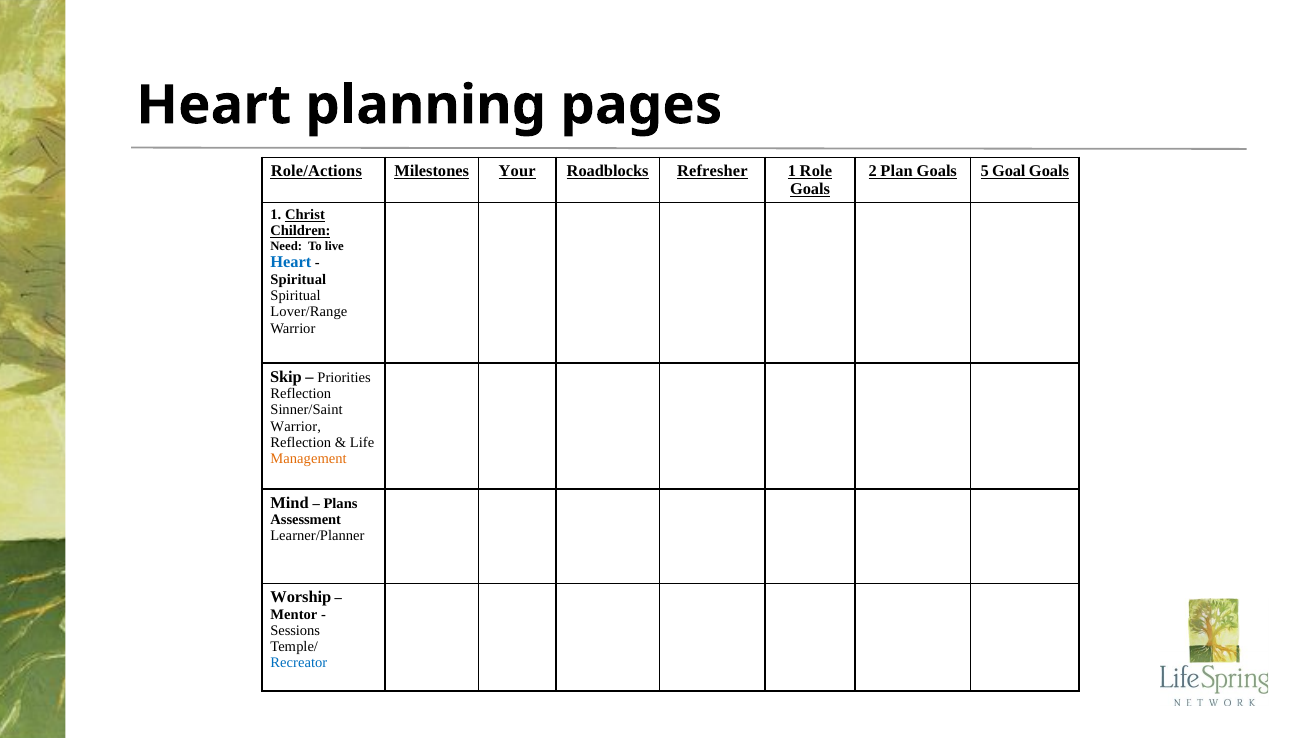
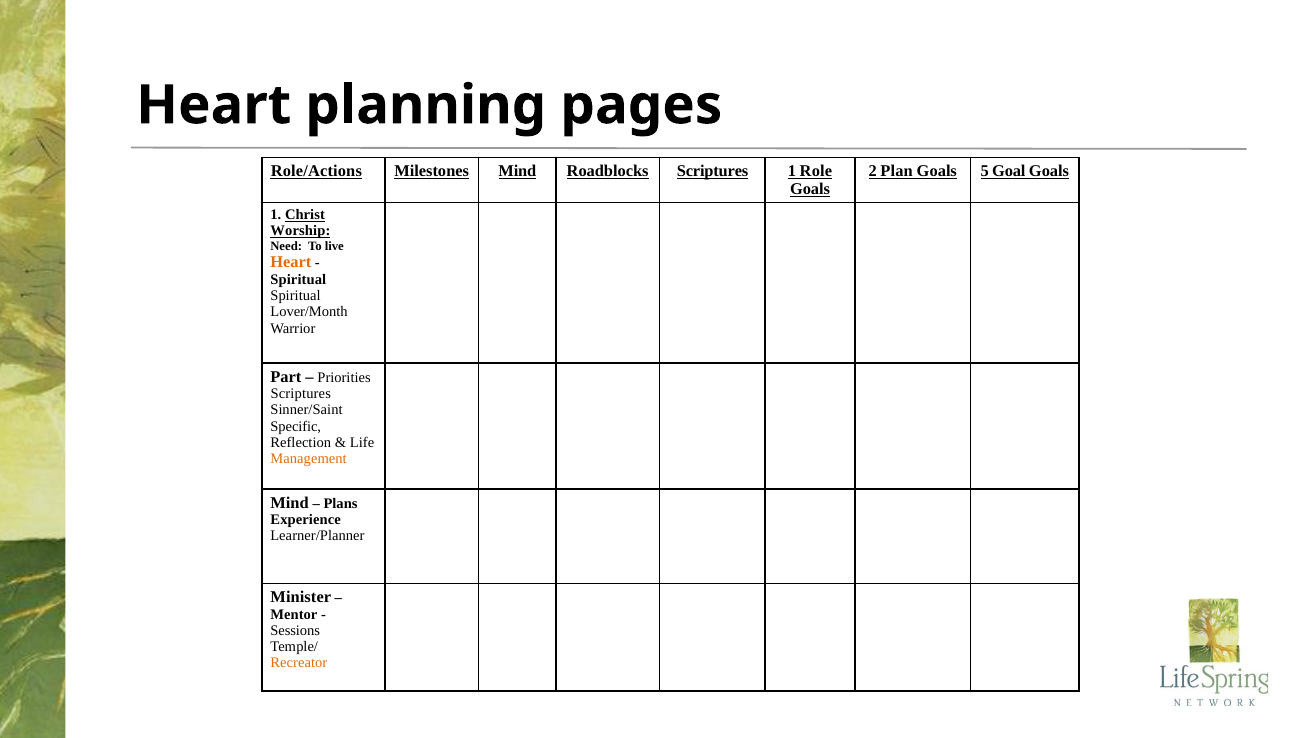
Milestones Your: Your -> Mind (517, 171)
Roadblocks Refresher: Refresher -> Scriptures (713, 171)
Children: Children -> Worship (300, 231)
Heart colour: blue -> orange (291, 263)
Lover/Range: Lover/Range -> Lover/Month (309, 312)
Skip: Skip -> Part (286, 377)
Reflection: Reflection -> Scriptures (301, 394)
Warrior: Warrior -> Specific (296, 426)
Assessment: Assessment -> Experience (306, 520)
Worship: Worship -> Minister (301, 597)
Recreator colour: blue -> orange (299, 663)
